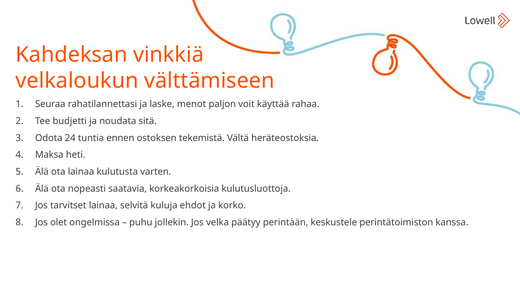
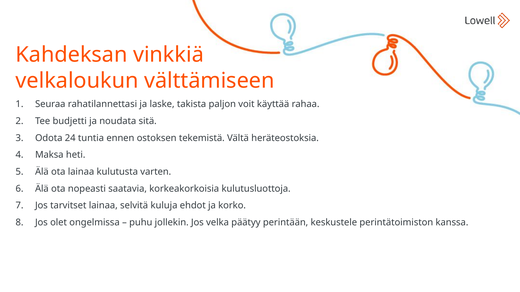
menot: menot -> takista (192, 104)
